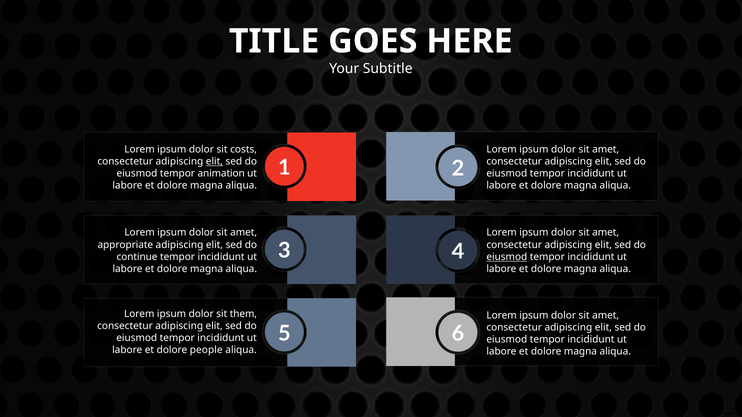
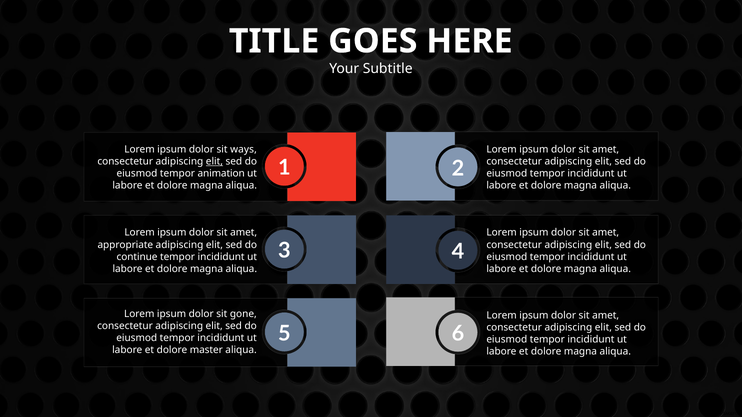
costs: costs -> ways (244, 150)
eiusmod underline: present -> none (507, 257)
them: them -> gone (243, 314)
people: people -> master (206, 350)
